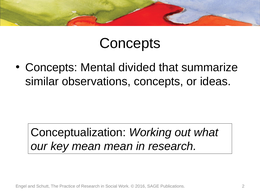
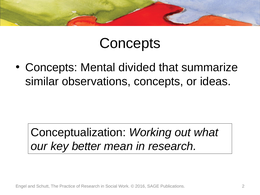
key mean: mean -> better (86, 146)
